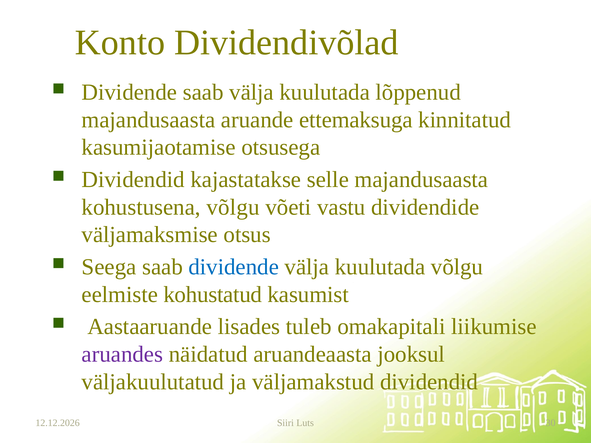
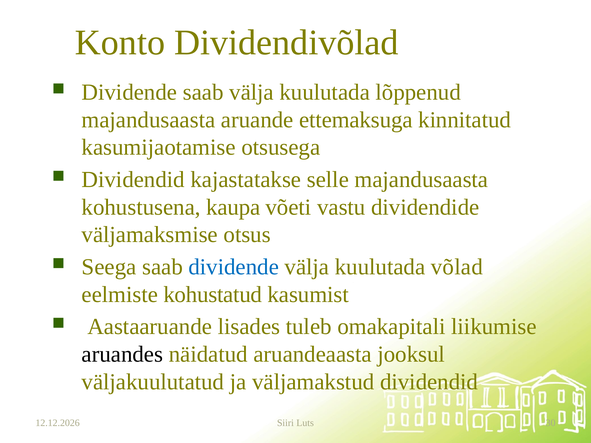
kohustusena võlgu: võlgu -> kaupa (233, 207)
kuulutada võlgu: võlgu -> võlad (457, 267)
aruandes colour: purple -> black (122, 354)
